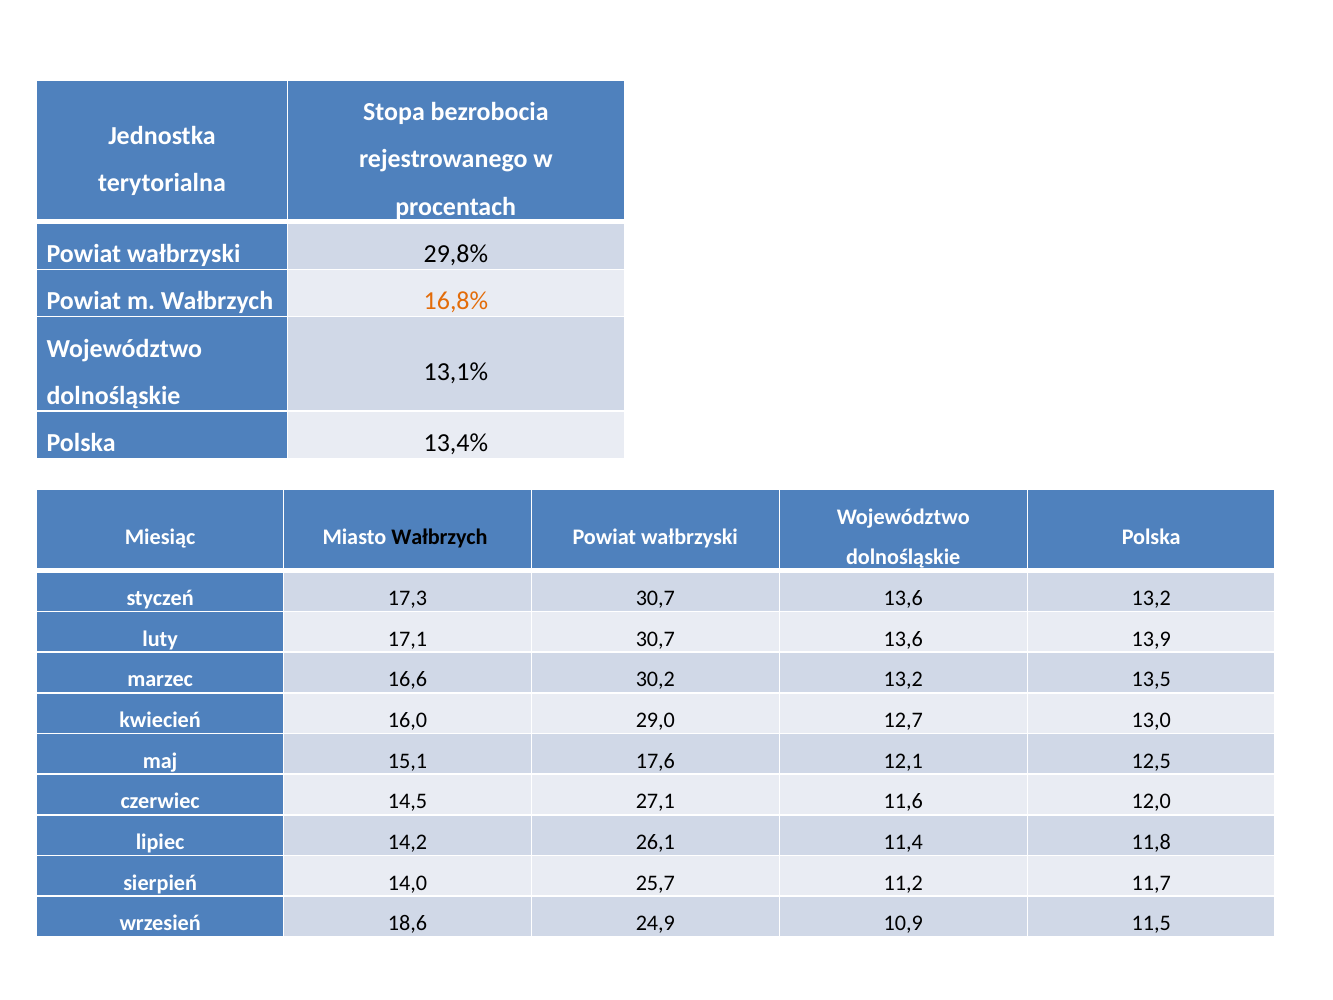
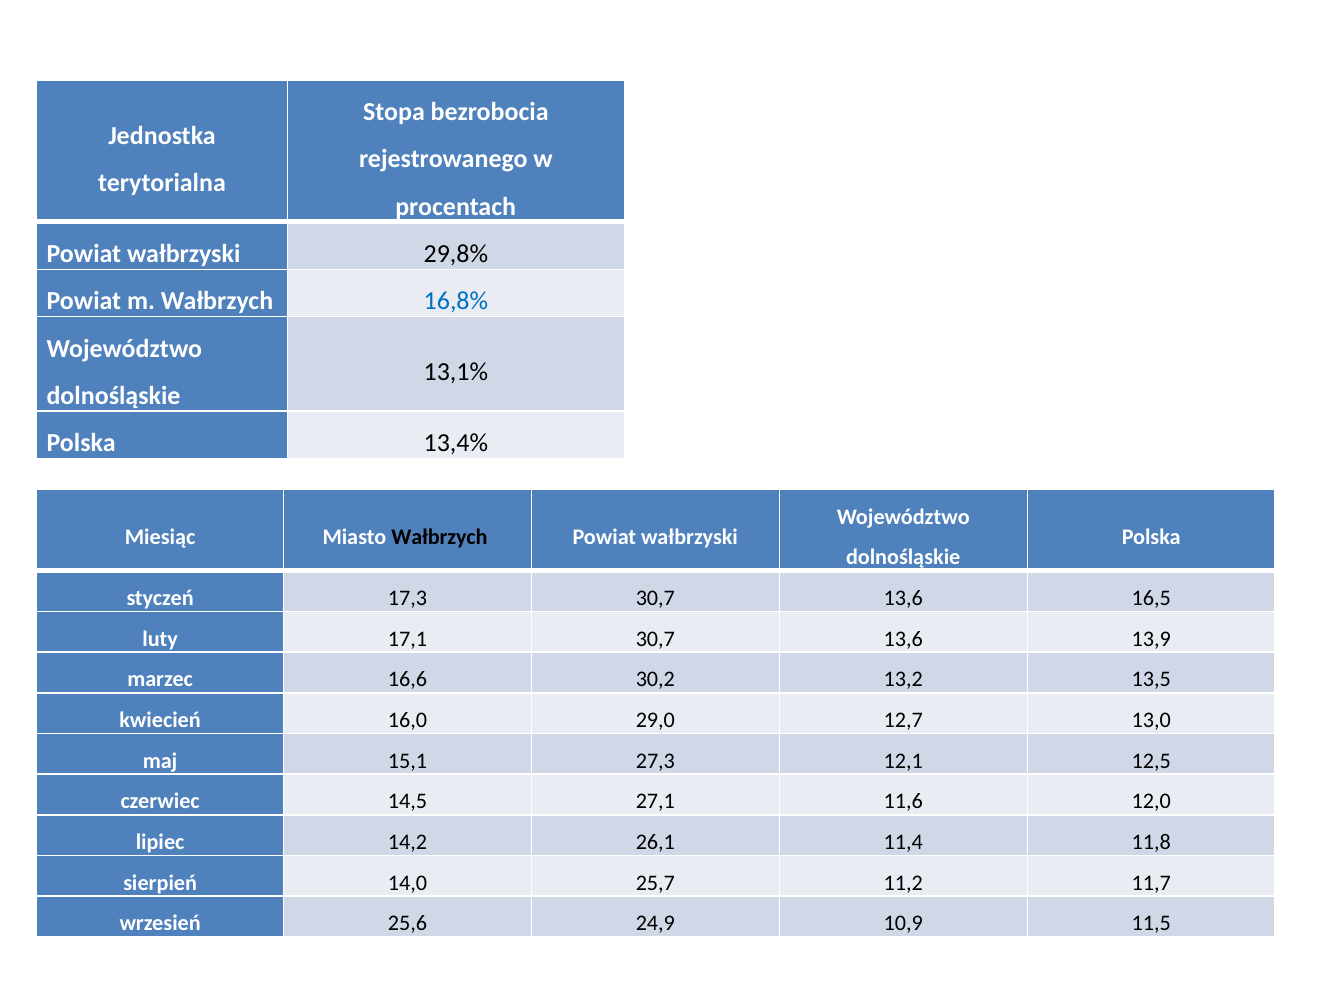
16,8% colour: orange -> blue (456, 301)
13,6 13,2: 13,2 -> 16,5 (1151, 598)
17,6: 17,6 -> 27,3 (655, 761)
18,6: 18,6 -> 25,6 (408, 923)
